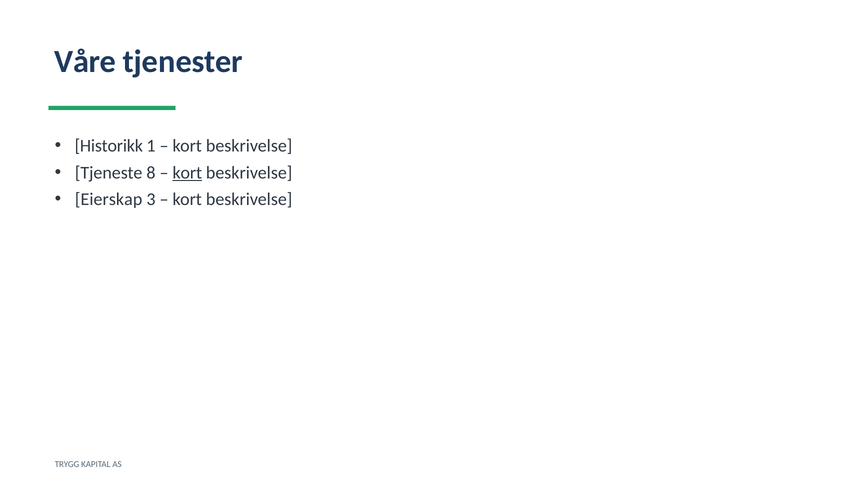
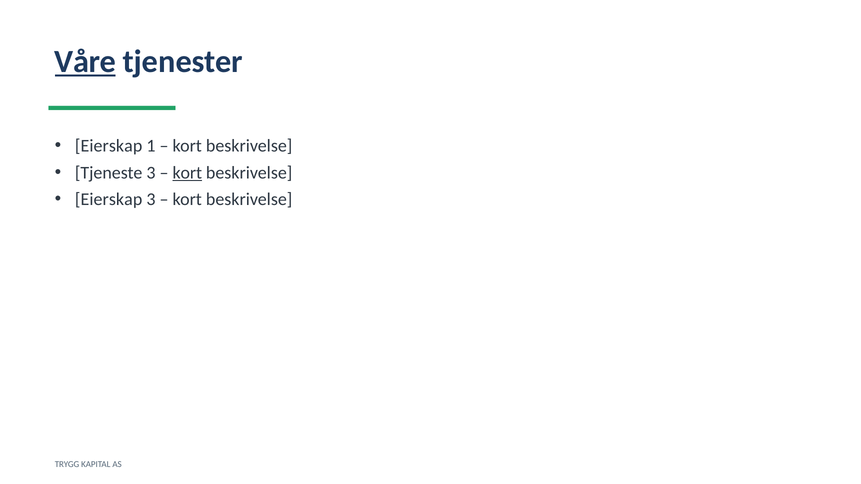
Våre underline: none -> present (85, 61)
Historikk: Historikk -> Eierskap (109, 146)
Tjeneste 8: 8 -> 3 (151, 173)
